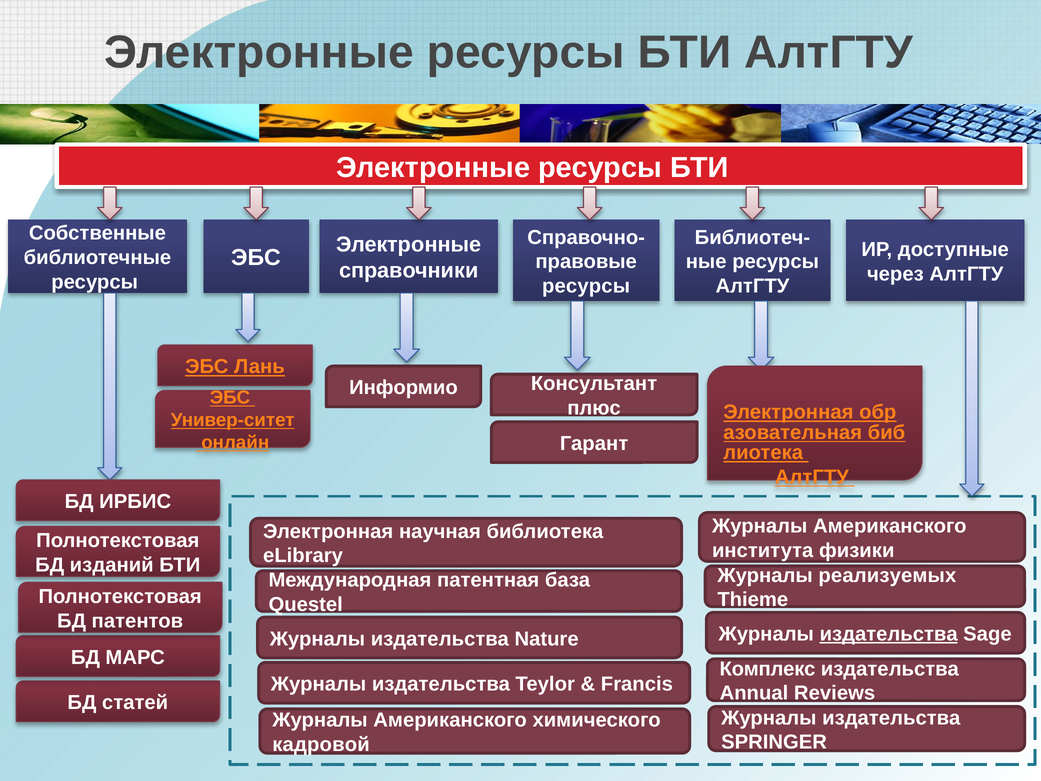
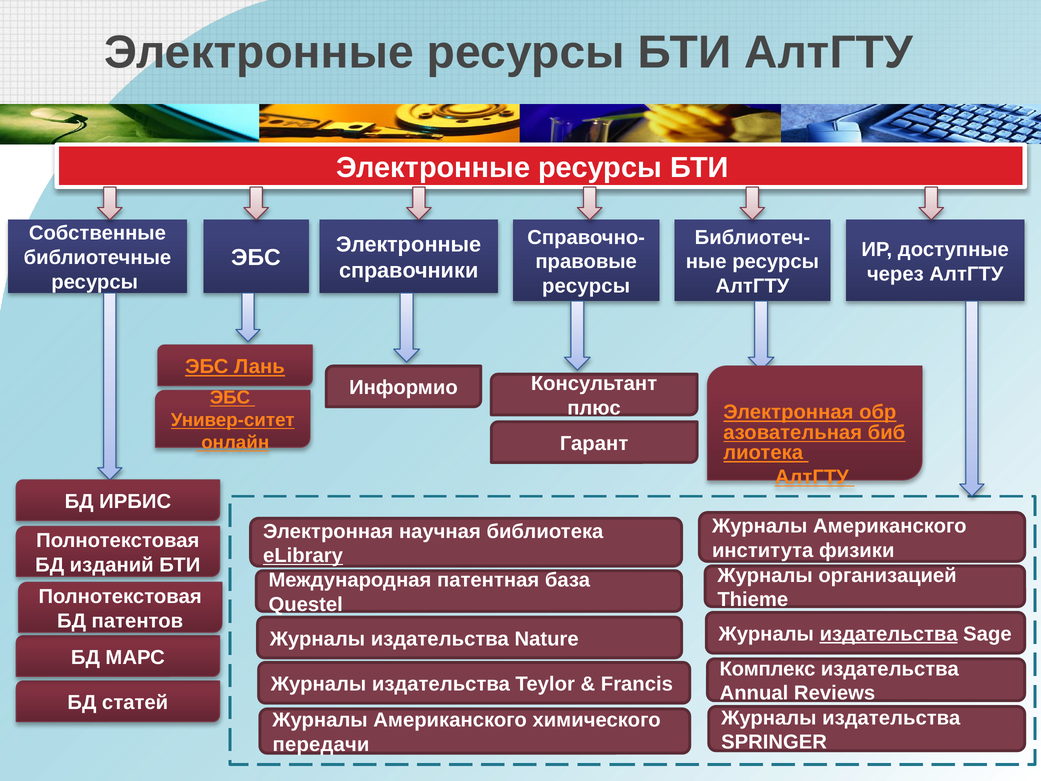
eLibrary underline: none -> present (303, 556)
реализуемых: реализуемых -> организацией (888, 575)
кадровой: кадровой -> передачи (321, 744)
